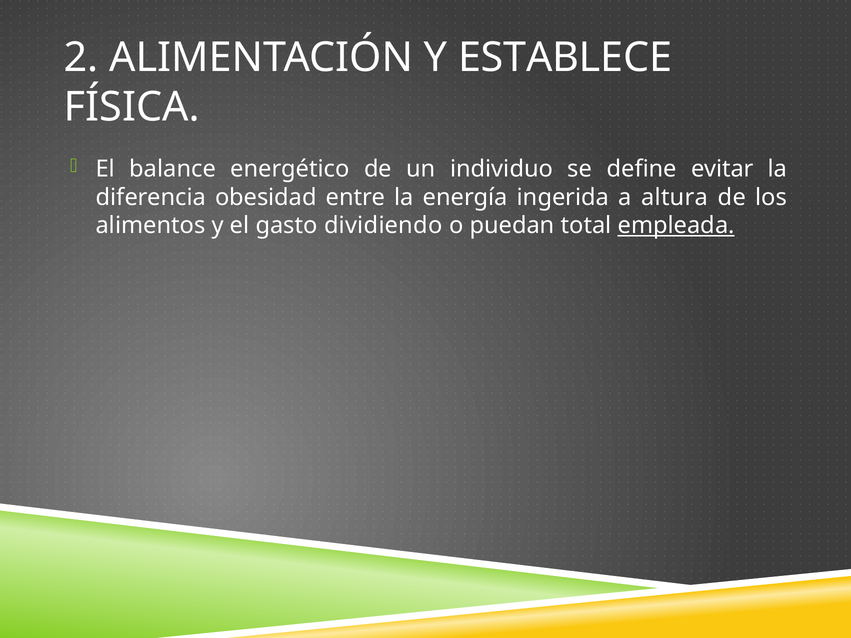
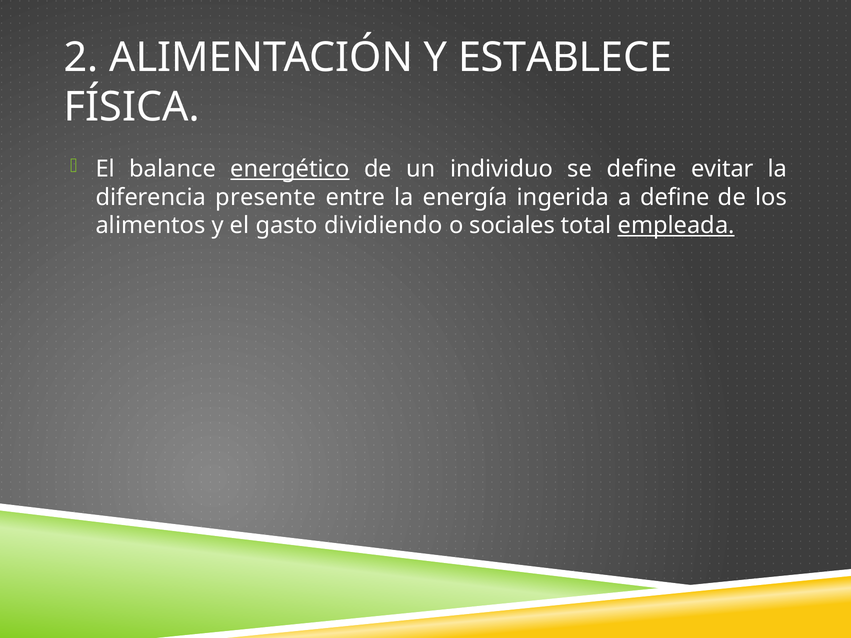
energético underline: none -> present (290, 169)
obesidad: obesidad -> presente (266, 197)
a altura: altura -> define (675, 197)
puedan: puedan -> sociales (512, 226)
